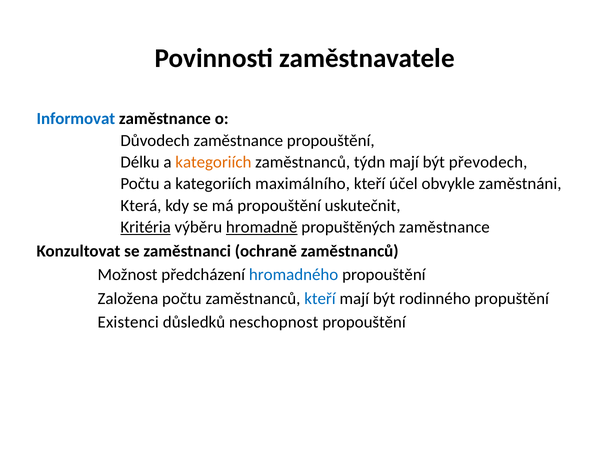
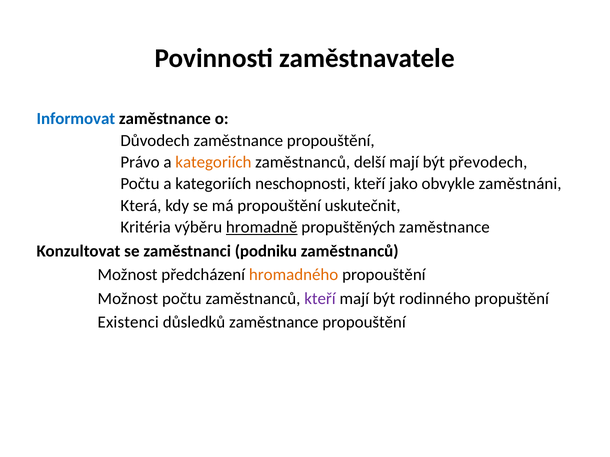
Délku: Délku -> Právo (140, 162)
týdn: týdn -> delší (370, 162)
maximálního: maximálního -> neschopnosti (303, 184)
účel: účel -> jako (404, 184)
Kritéria underline: present -> none (146, 227)
ochraně: ochraně -> podniku (266, 251)
hromadného colour: blue -> orange (294, 275)
Založena: Založena -> Možnost (128, 299)
kteří colour: blue -> purple (320, 299)
důsledků neschopnost: neschopnost -> zaměstnance (274, 323)
